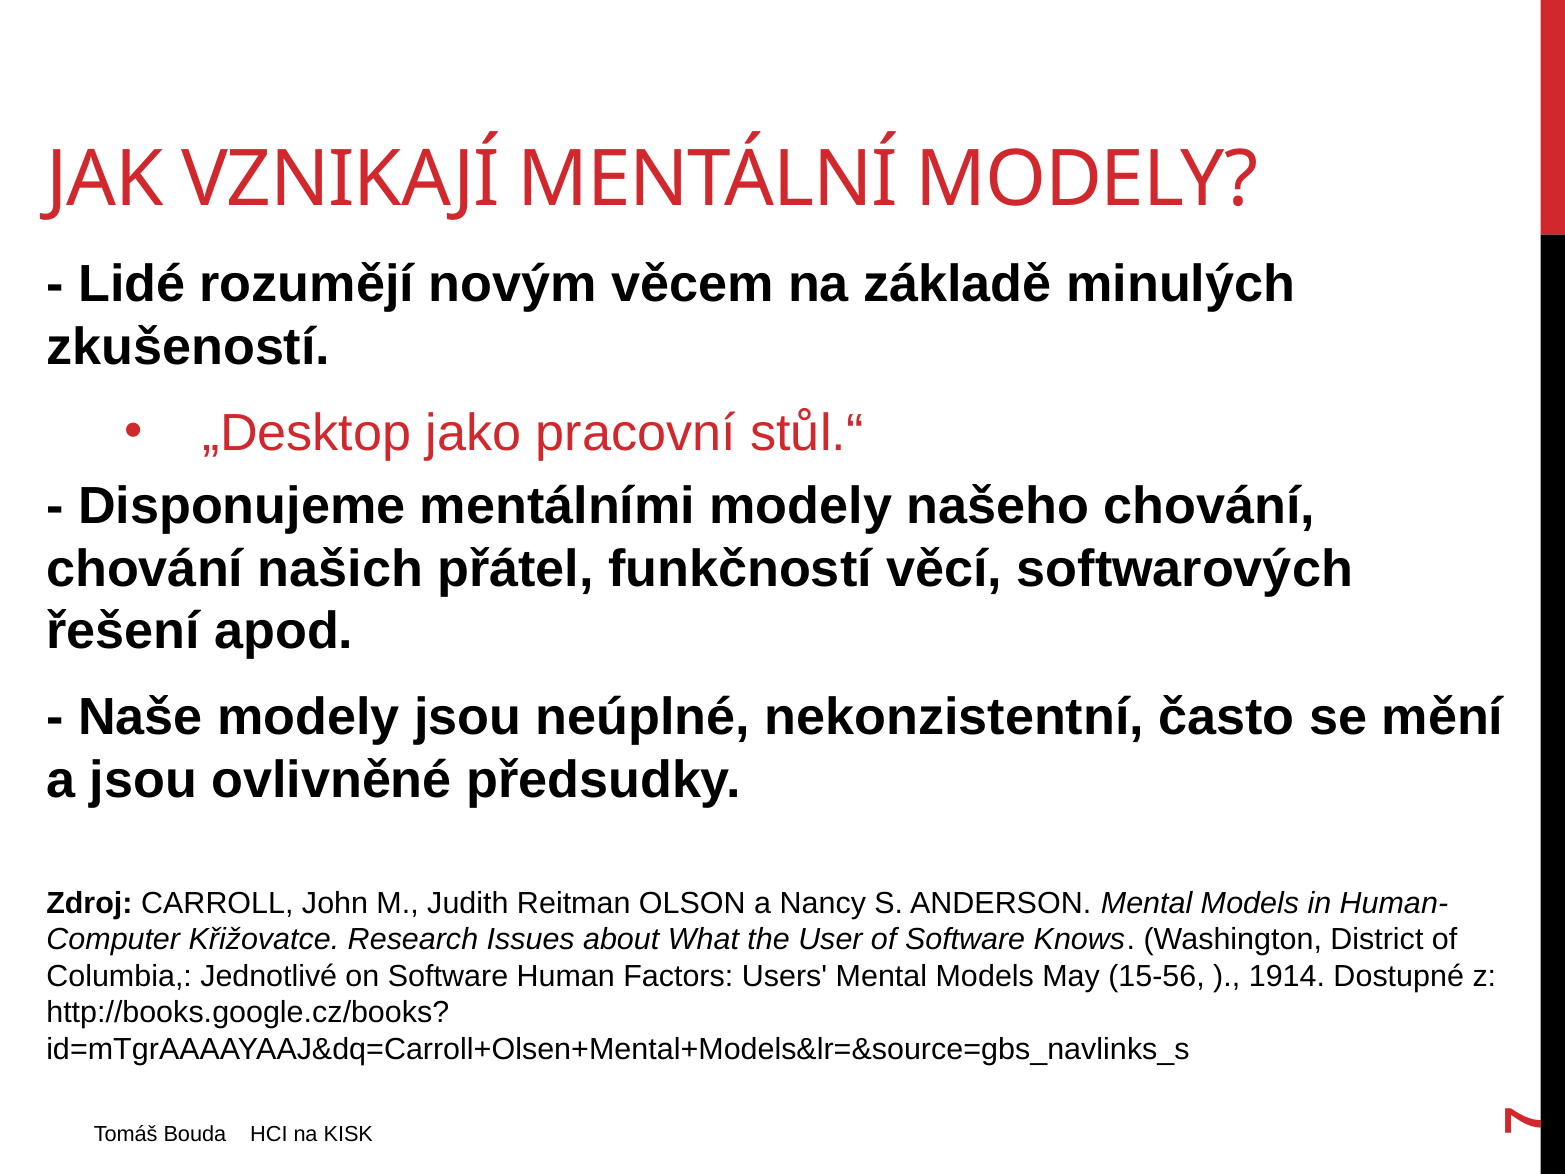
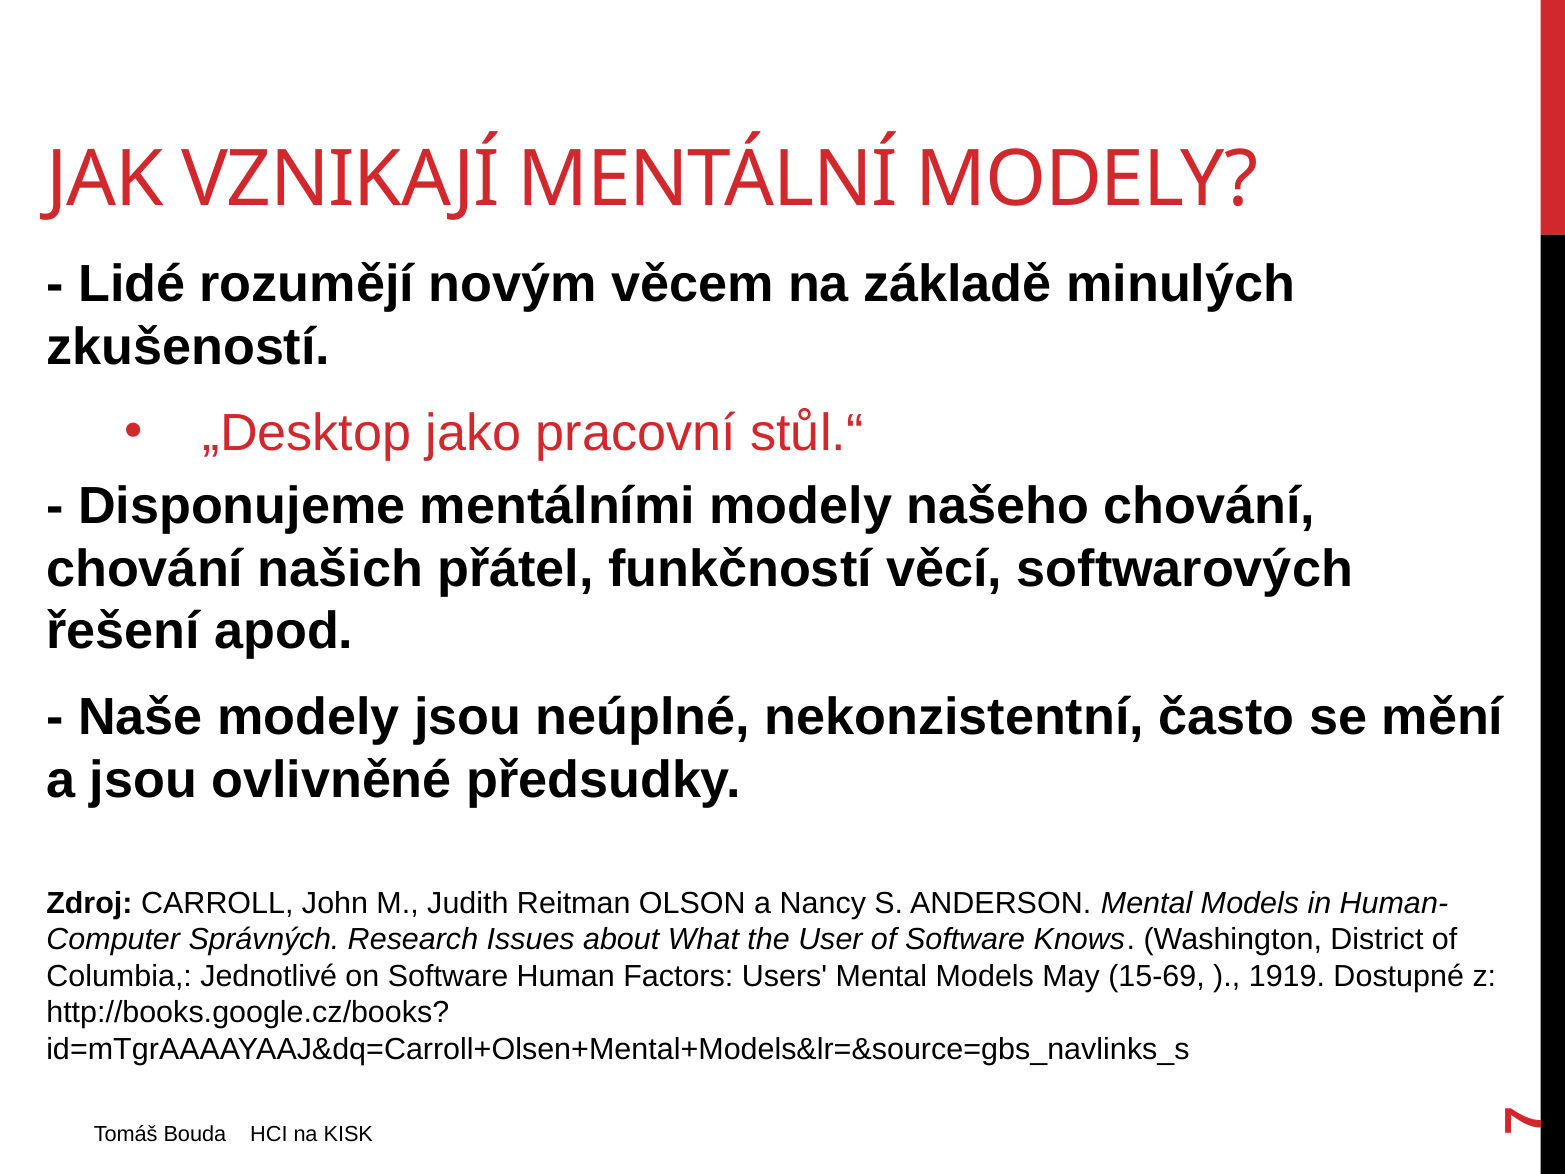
Křižovatce: Křižovatce -> Správných (264, 940)
15-56: 15-56 -> 15-69 (1157, 976)
1914: 1914 -> 1919 (1287, 976)
